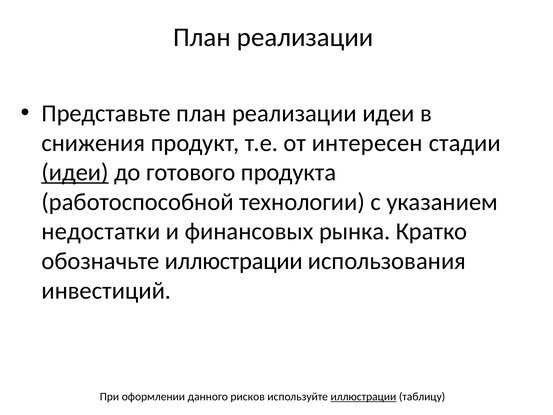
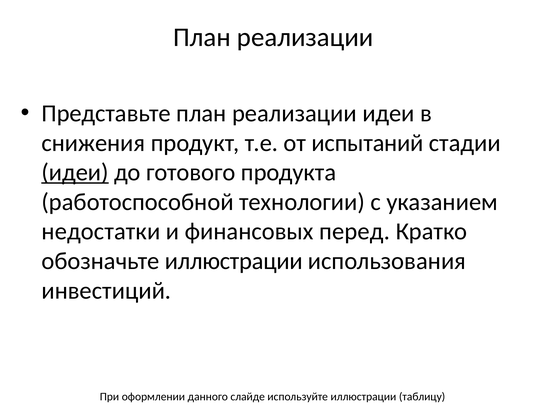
интересен: интересен -> испытаний (368, 143)
рынка: рынка -> перед (355, 231)
рисков: рисков -> слайде (248, 396)
иллюстрации underline: present -> none (363, 396)
